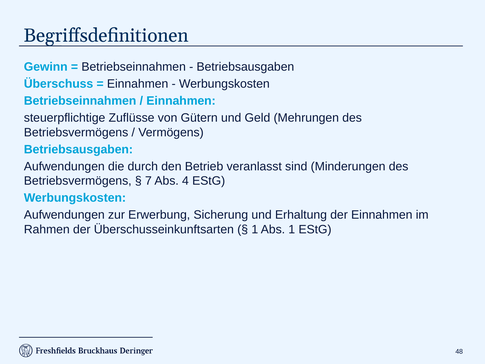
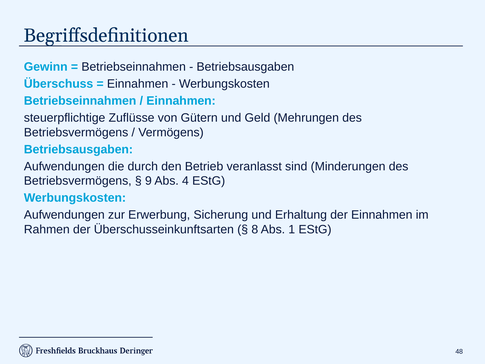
7: 7 -> 9 (148, 181)
1: 1 -> 8 (255, 229)
